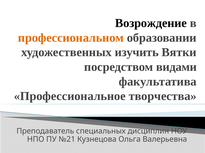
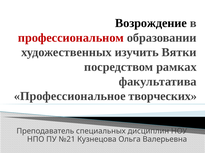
профессиональном colour: orange -> red (71, 38)
видами: видами -> рамках (176, 67)
творчества: творчества -> творческих (163, 97)
